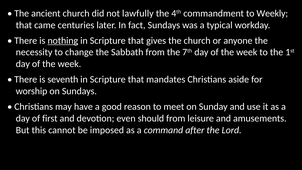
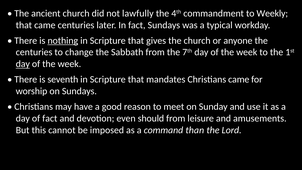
necessity: necessity -> centuries (34, 52)
day underline: none -> present (23, 64)
Christians aside: aside -> came (239, 79)
of first: first -> fact (50, 118)
after: after -> than (195, 130)
